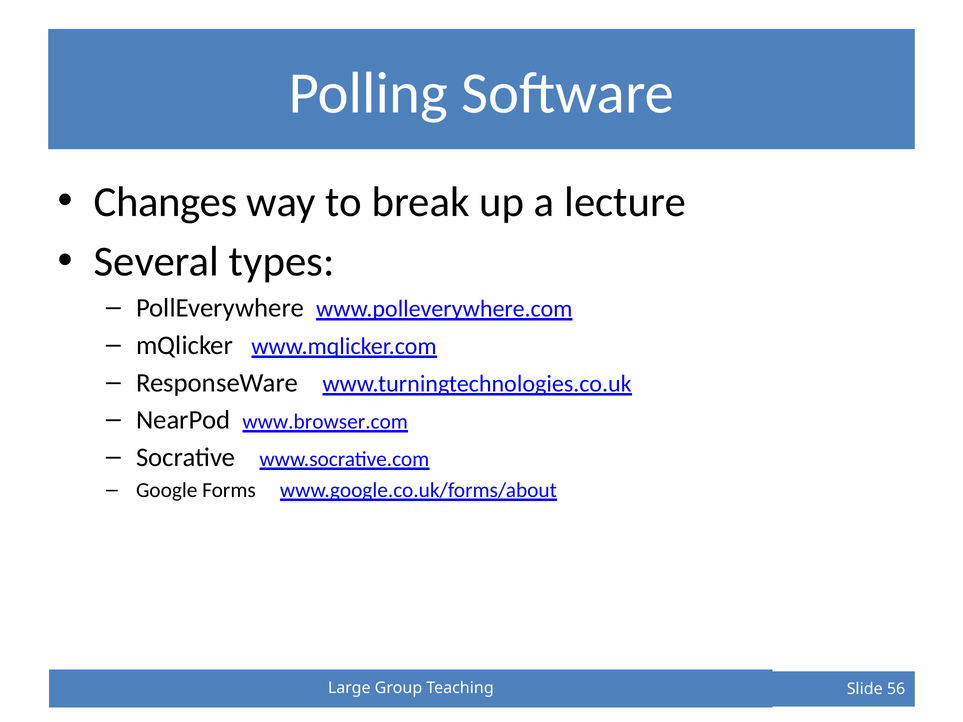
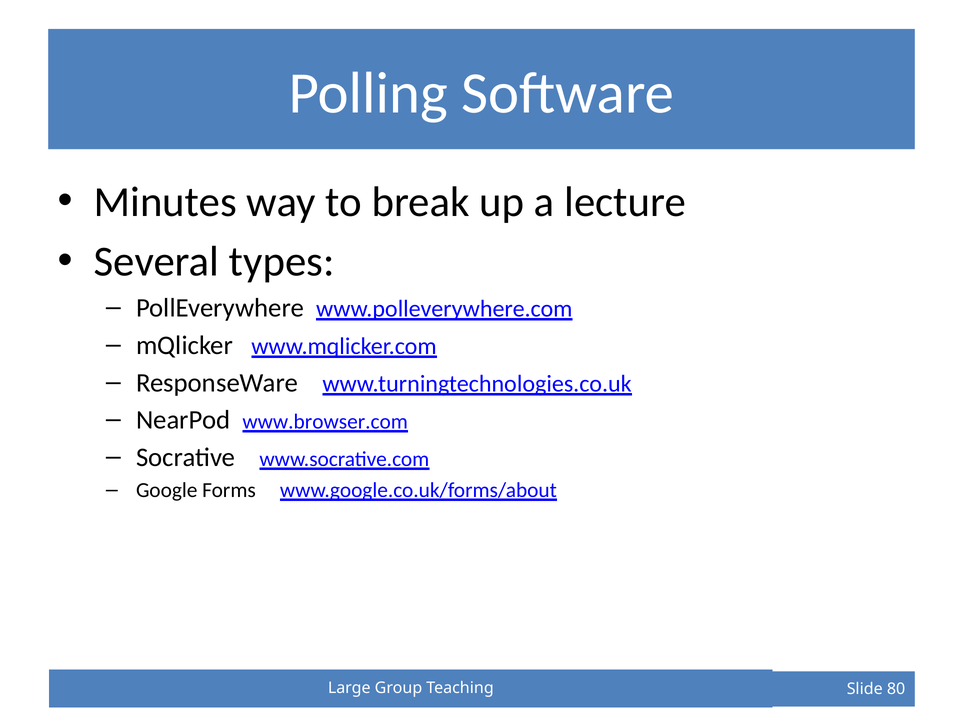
Changes: Changes -> Minutes (165, 202)
56: 56 -> 80 (896, 689)
